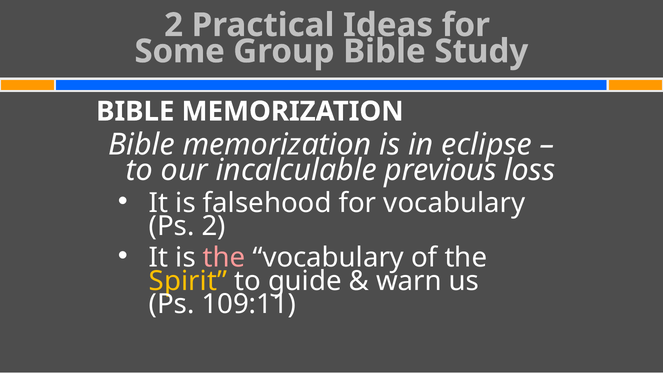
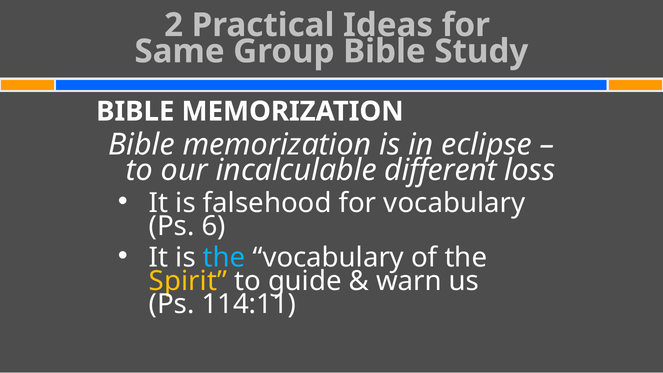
Some: Some -> Same (180, 51)
previous: previous -> different (441, 170)
Ps 2: 2 -> 6 (214, 226)
the colour: pink -> light blue (224, 258)
109:11: 109:11 -> 114:11 (249, 304)
